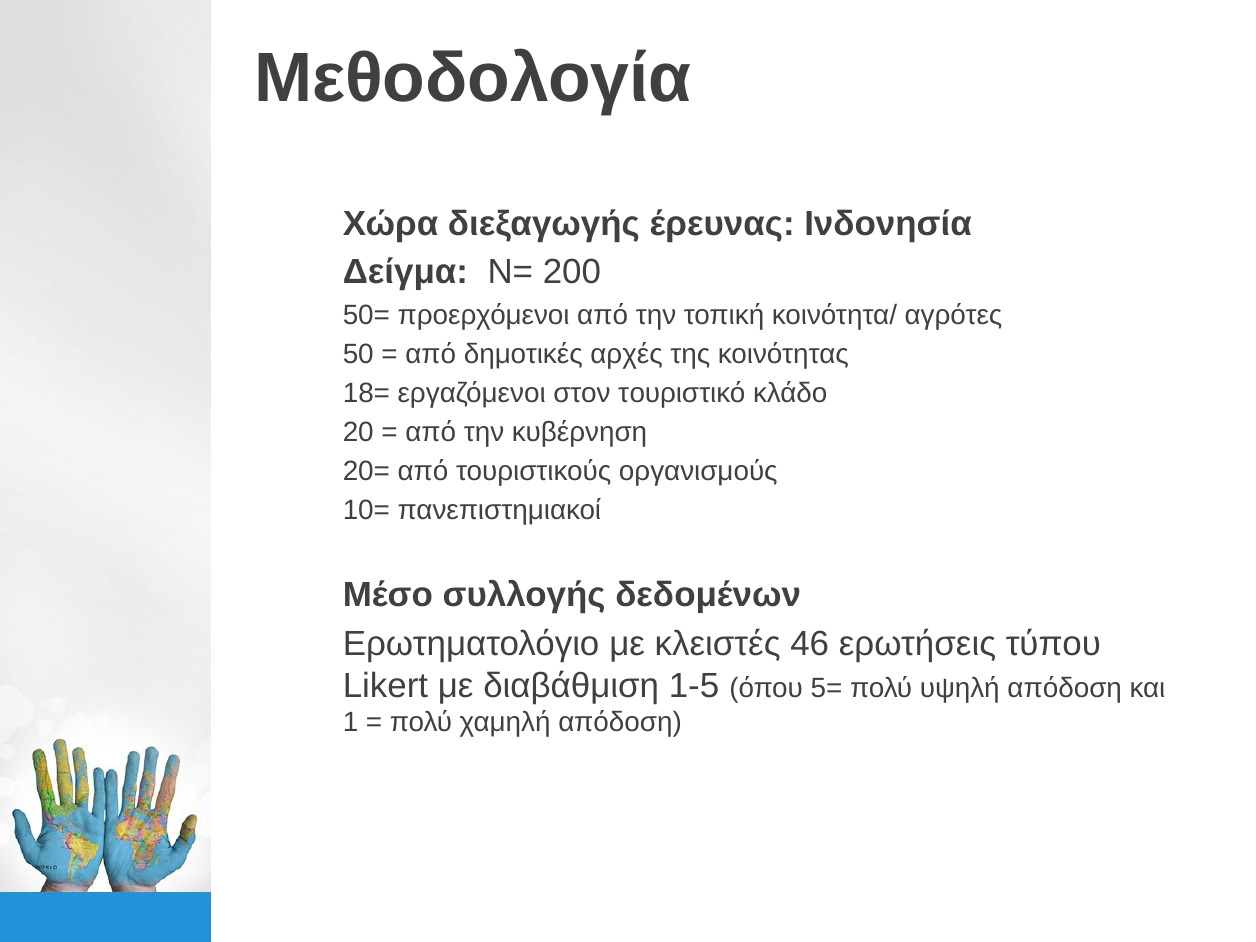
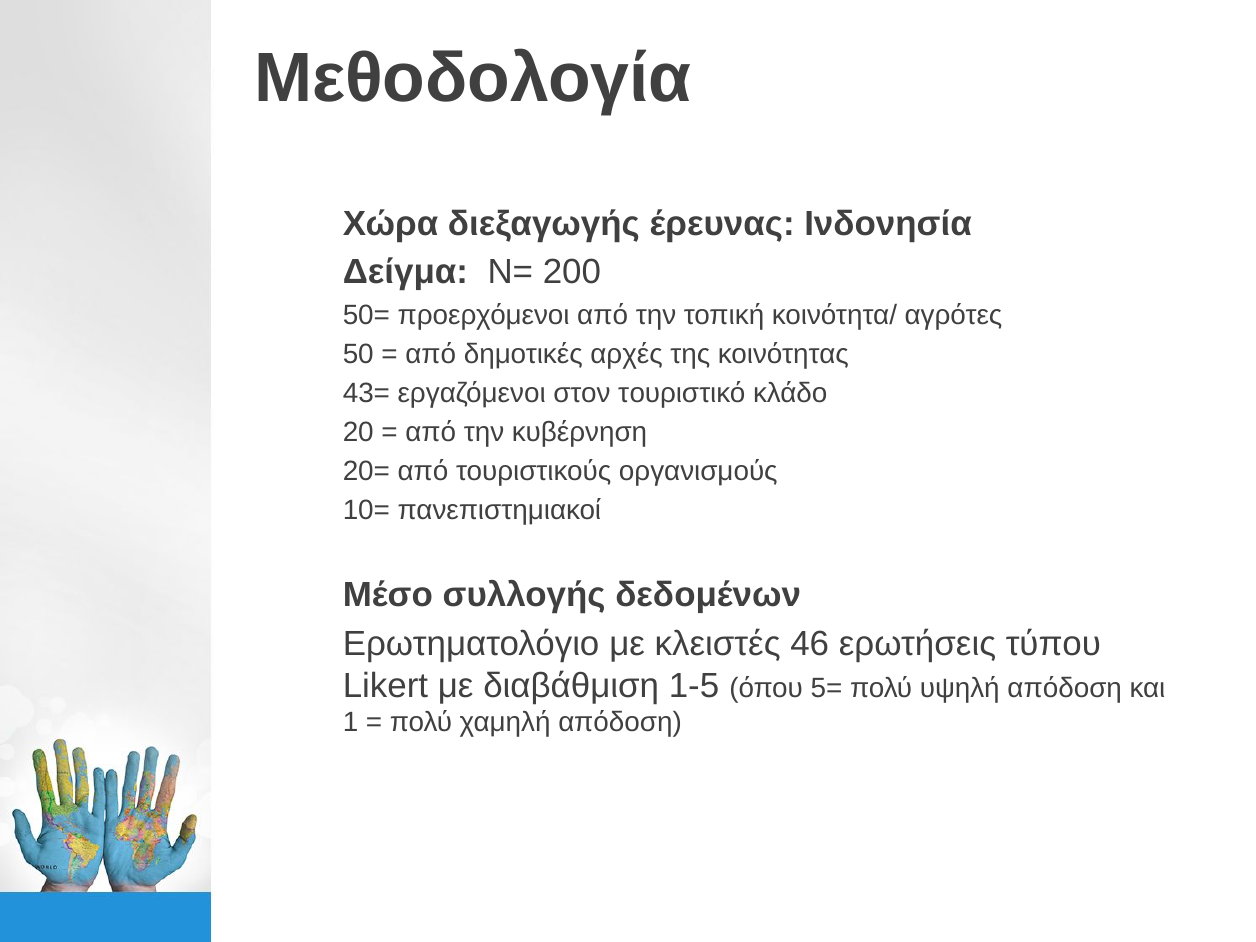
18=: 18= -> 43= (366, 393)
